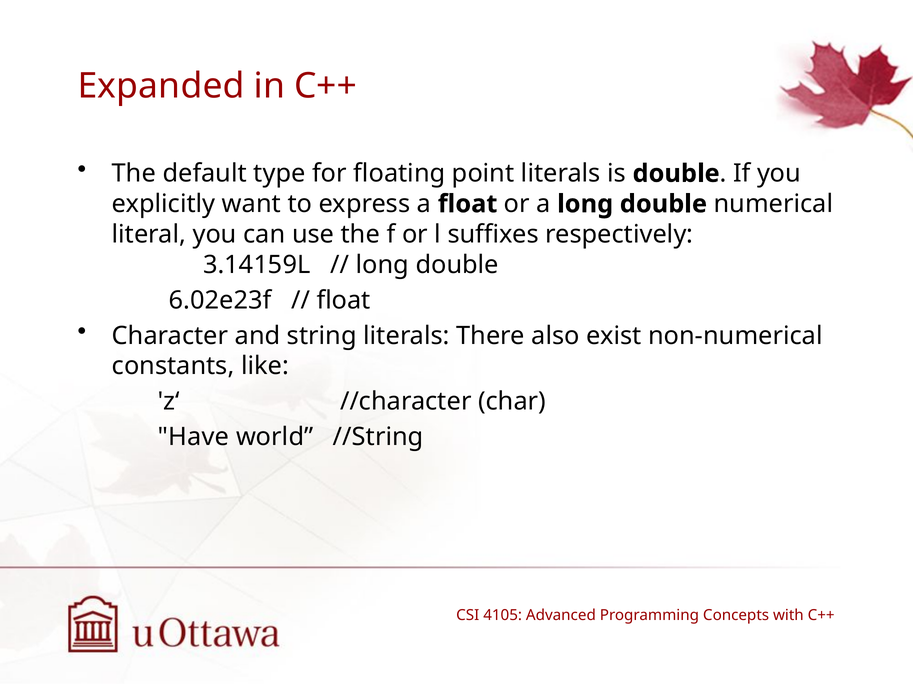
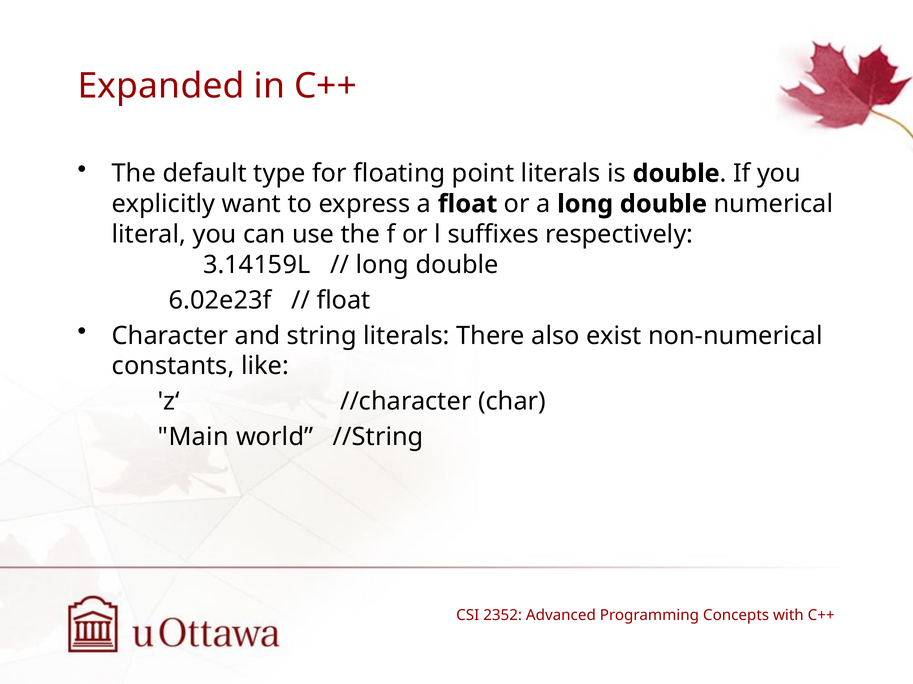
Have: Have -> Main (193, 438)
4105: 4105 -> 2352 (503, 616)
